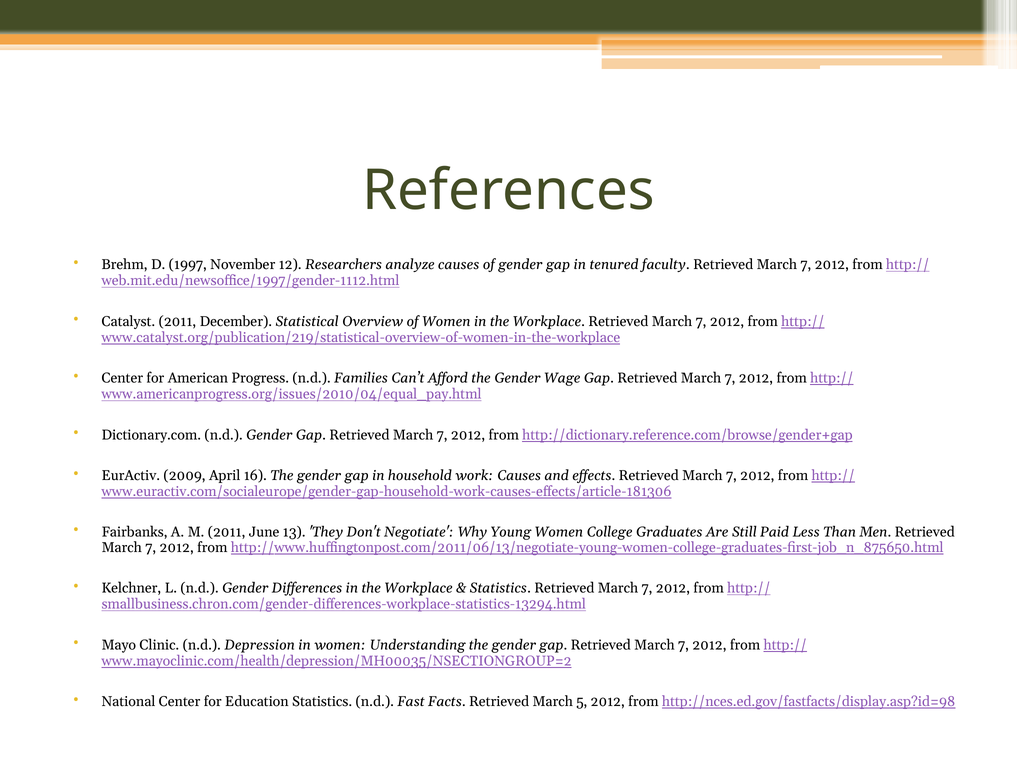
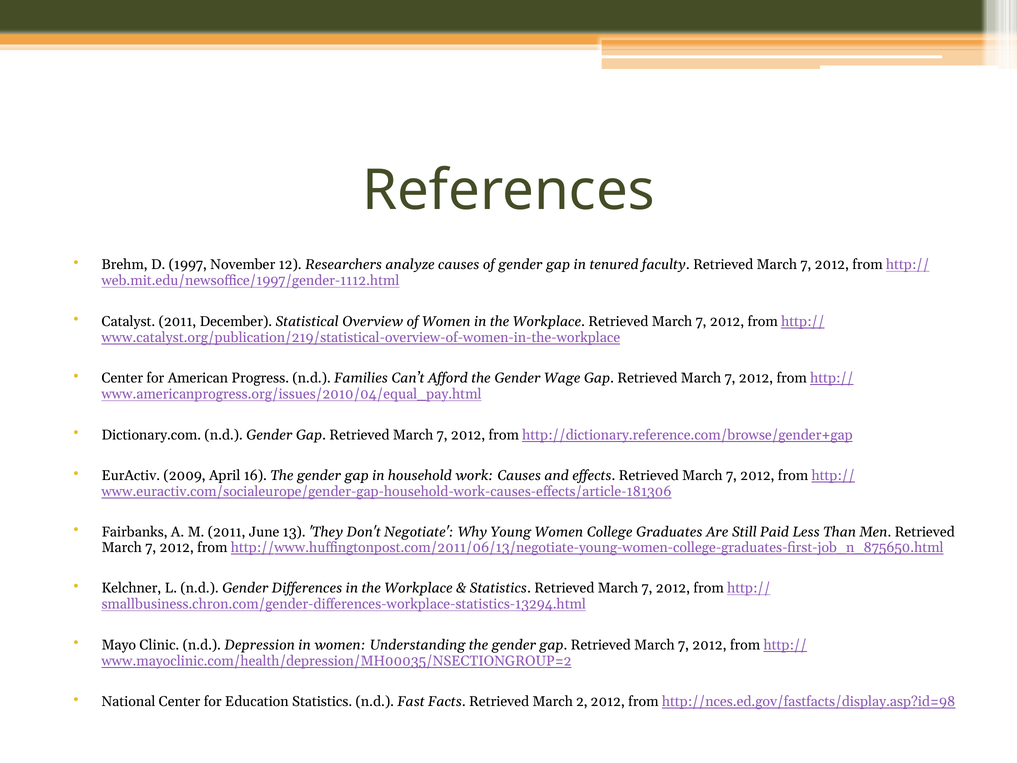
5: 5 -> 2 (582, 701)
